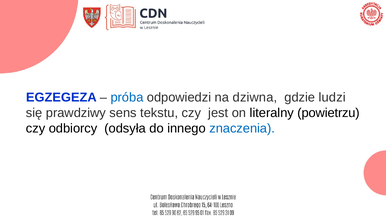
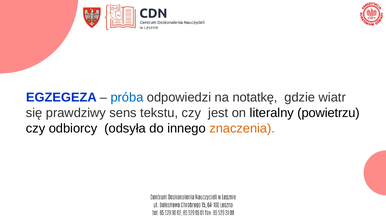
dziwna: dziwna -> notatkę (255, 98)
ludzi: ludzi -> wiatr (332, 98)
znaczenia colour: blue -> orange (242, 128)
